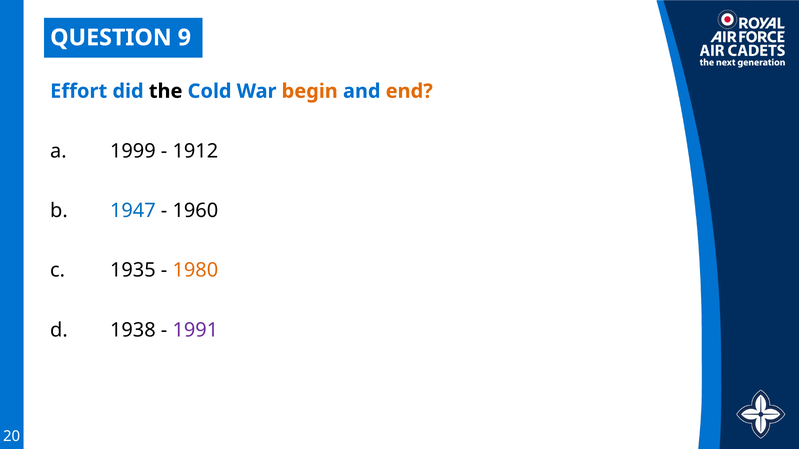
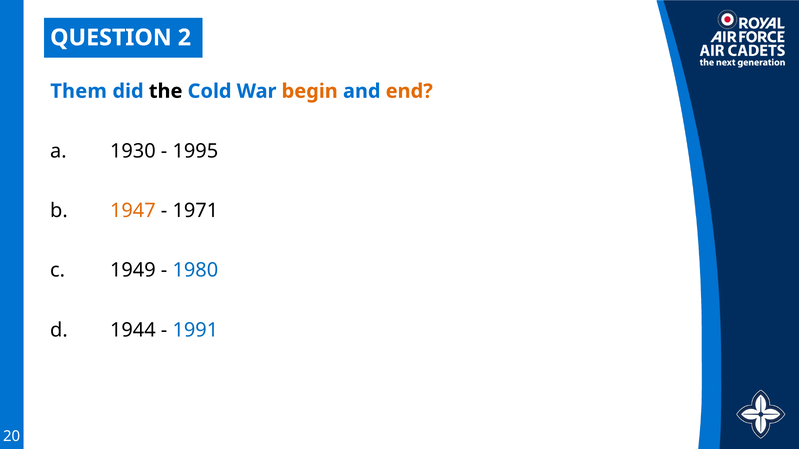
9: 9 -> 2 (184, 38)
Effort: Effort -> Them (79, 91)
1999: 1999 -> 1930 (133, 151)
1912: 1912 -> 1995 (195, 151)
1947 colour: blue -> orange (133, 211)
1960: 1960 -> 1971 (195, 211)
1935: 1935 -> 1949 (133, 271)
1980 colour: orange -> blue (195, 271)
1938: 1938 -> 1944 (133, 330)
1991 colour: purple -> blue (195, 330)
